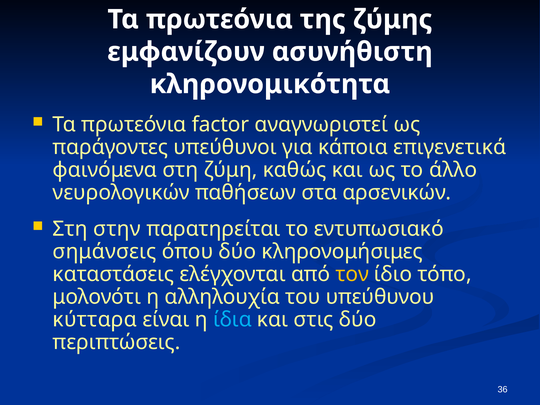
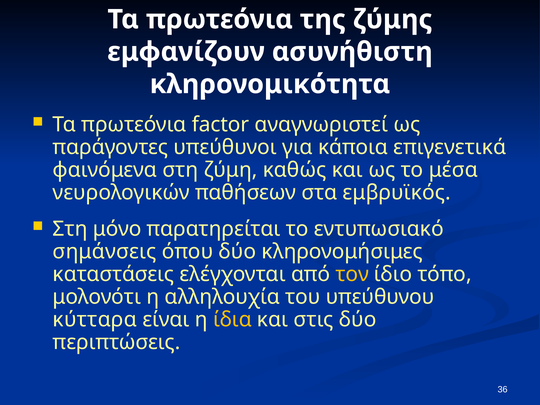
άλλο: άλλο -> μέσα (453, 170)
αρσενικών: αρσενικών -> εμβρυϊκός (397, 193)
στην: στην -> μόνο (117, 229)
ίδια colour: light blue -> yellow (232, 320)
